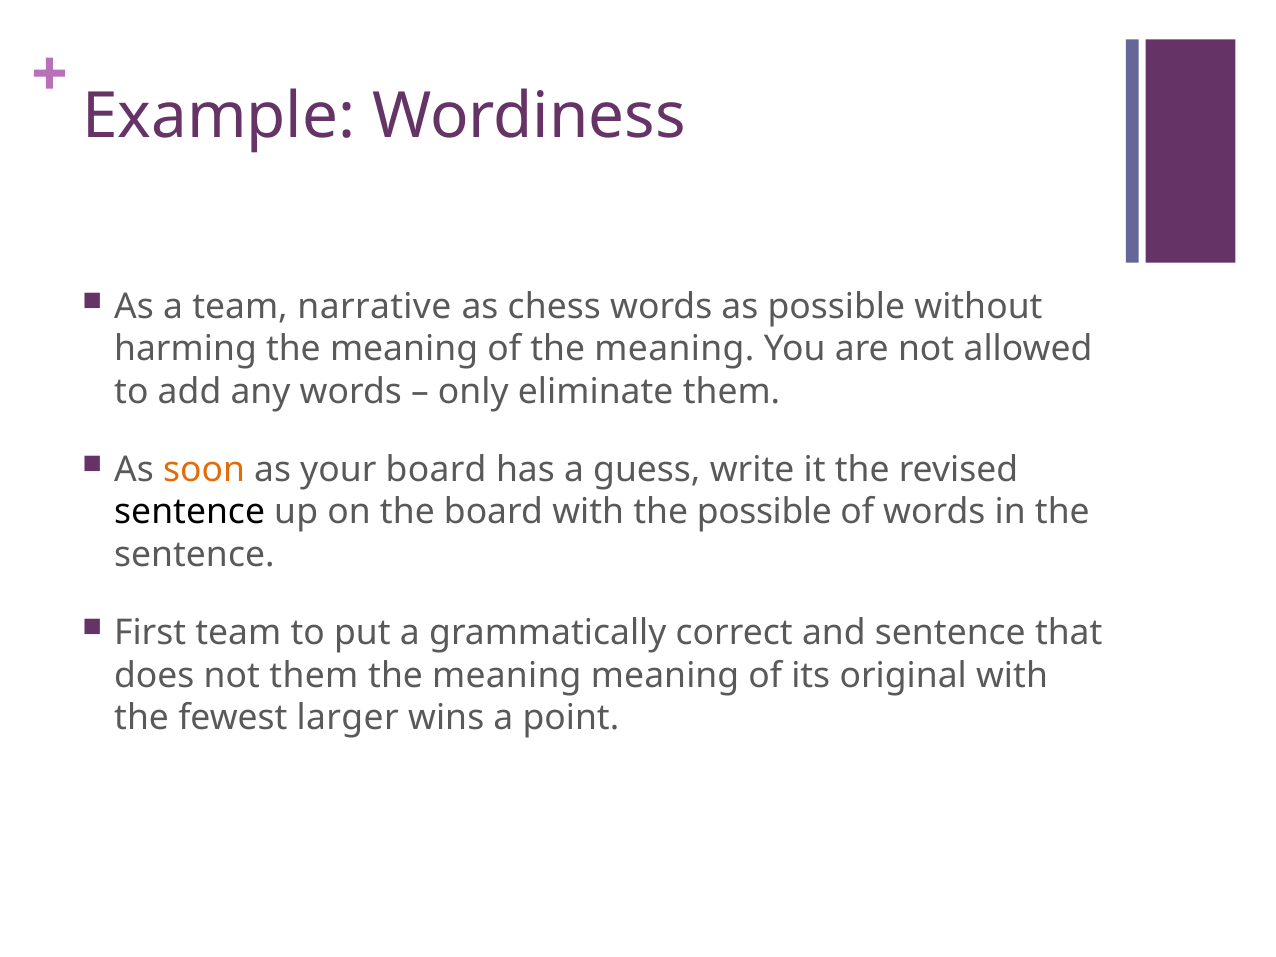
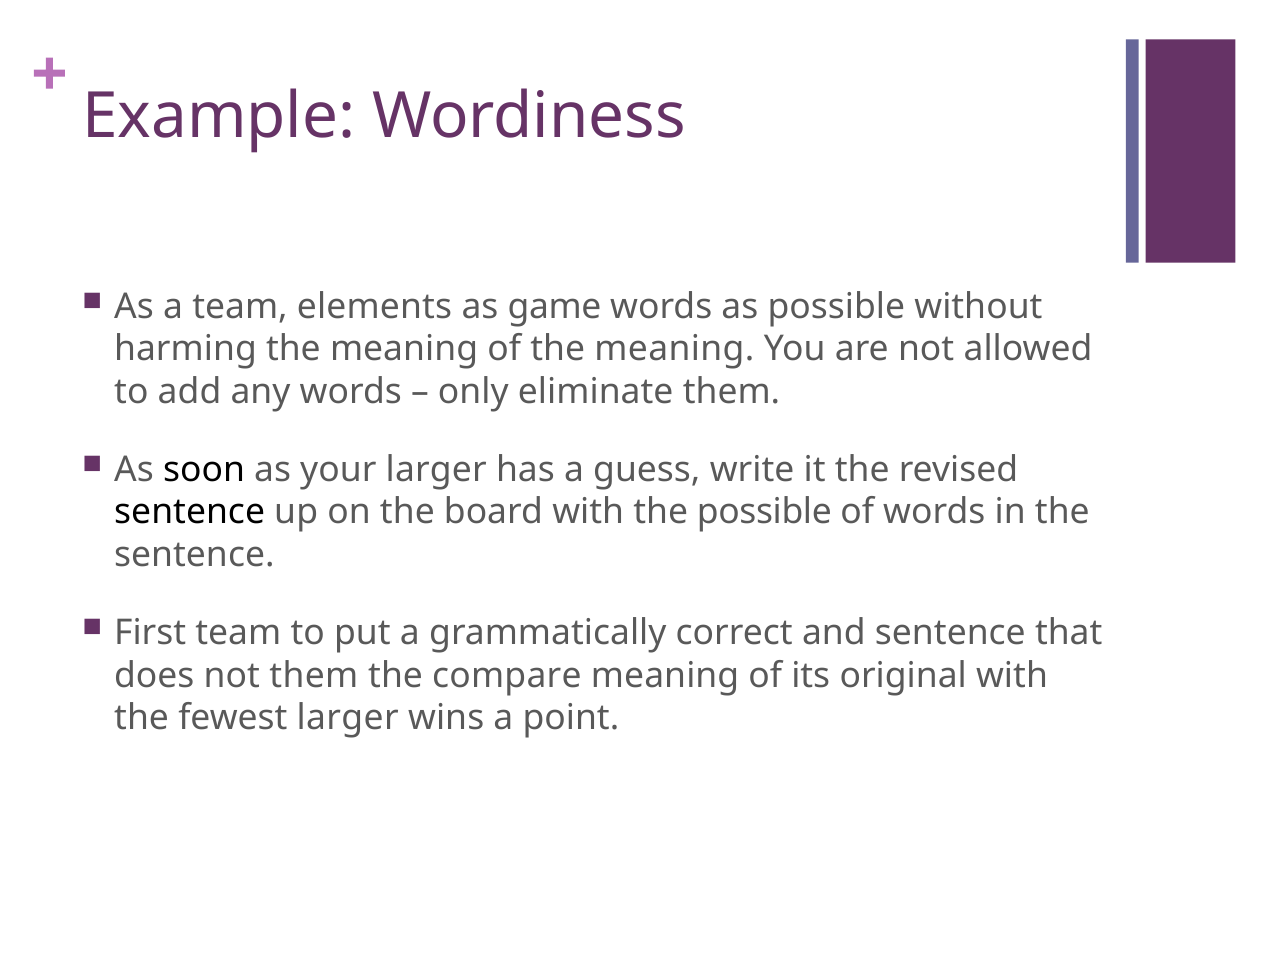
narrative: narrative -> elements (374, 307)
chess: chess -> game (554, 307)
soon colour: orange -> black (204, 470)
your board: board -> larger (436, 470)
meaning: meaning -> compare (507, 675)
